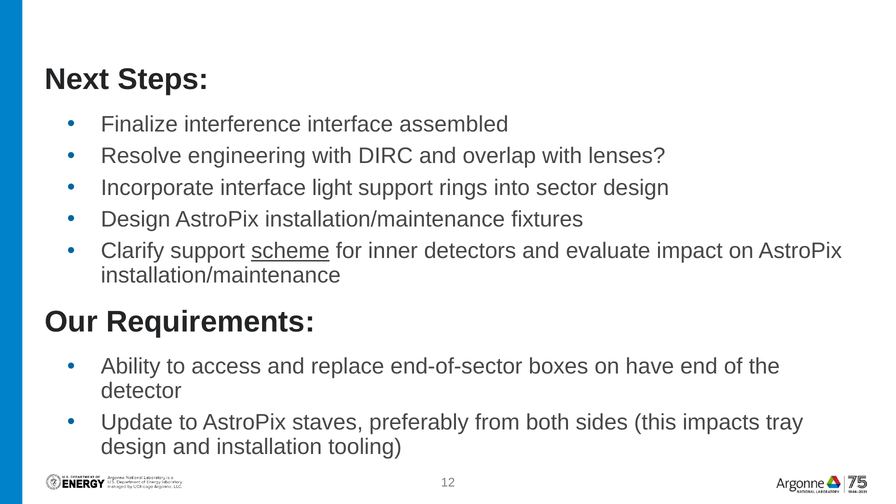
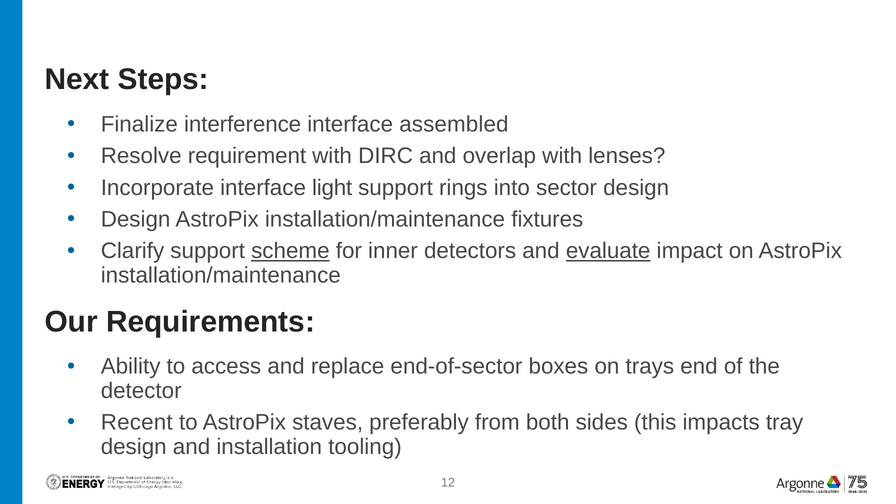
engineering: engineering -> requirement (247, 156)
evaluate underline: none -> present (608, 251)
have: have -> trays (650, 367)
Update: Update -> Recent (137, 422)
